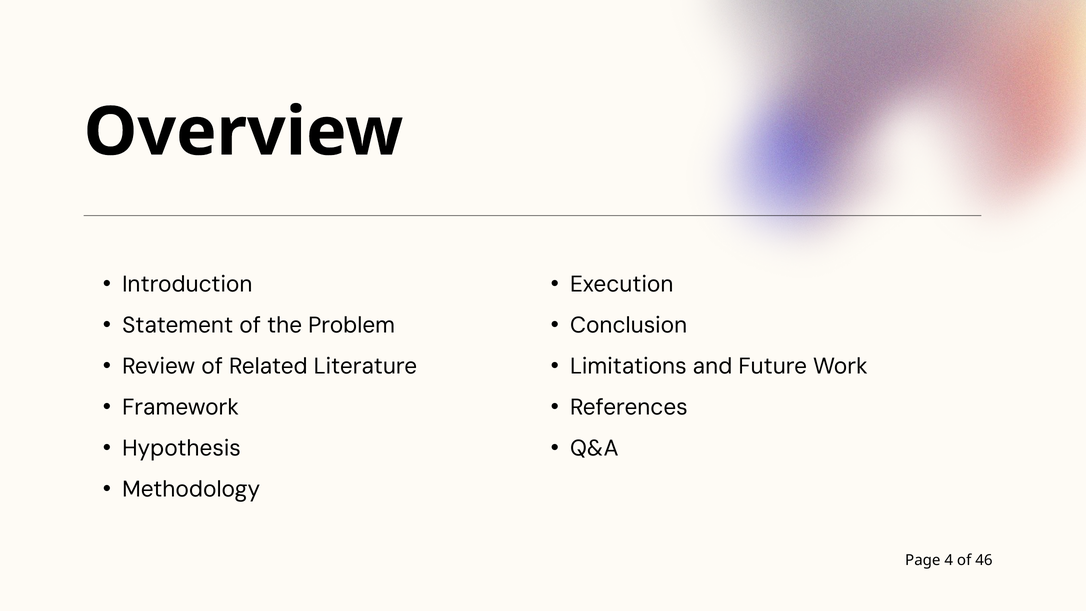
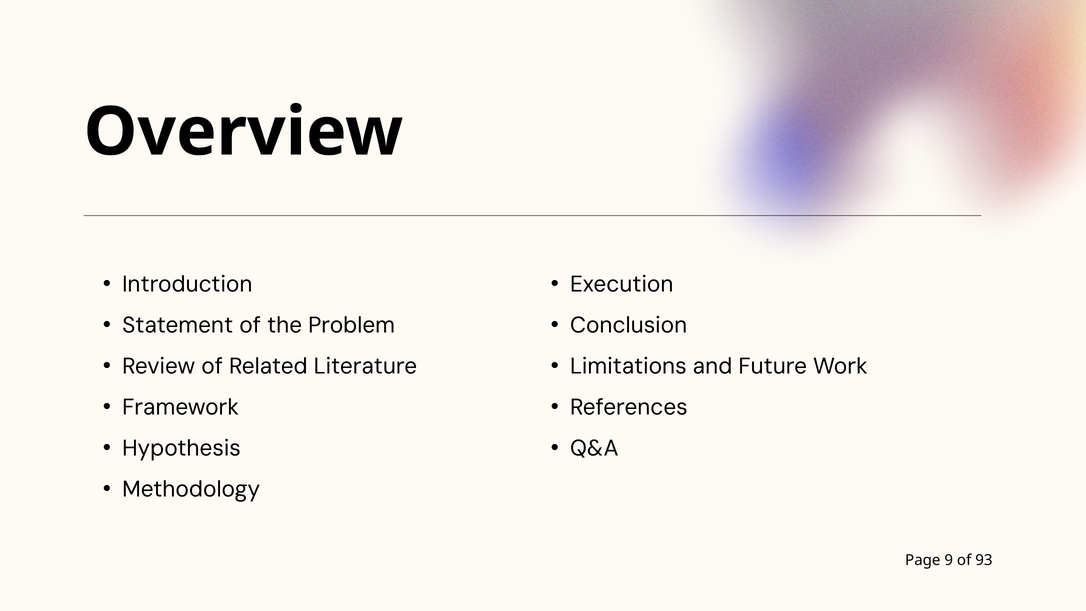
4: 4 -> 9 (949, 560)
46: 46 -> 93 (984, 560)
